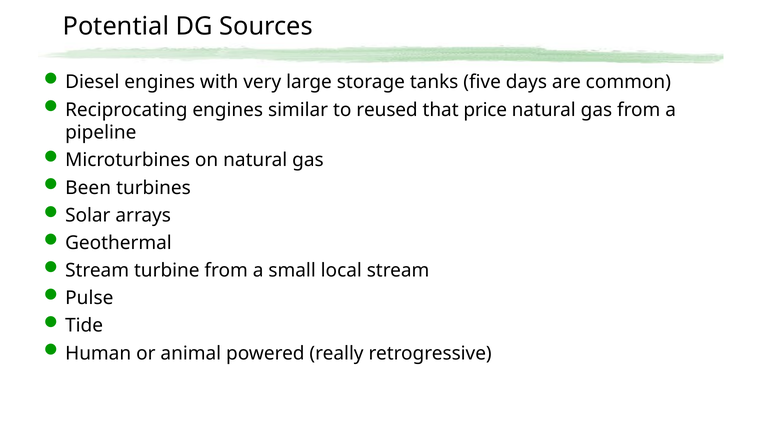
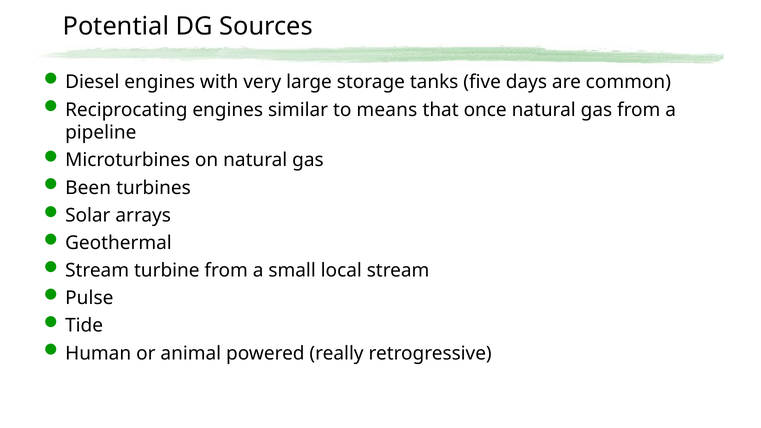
reused: reused -> means (387, 110)
price: price -> once (485, 110)
